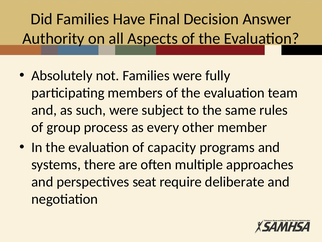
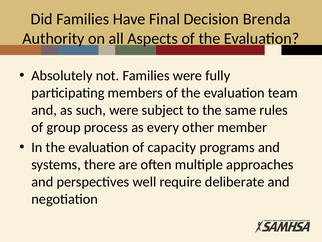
Answer: Answer -> Brenda (267, 19)
seat: seat -> well (144, 182)
